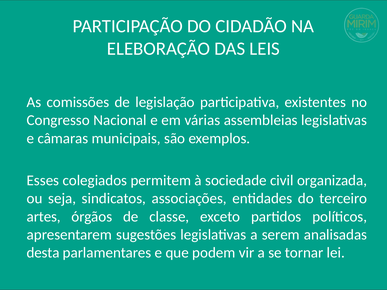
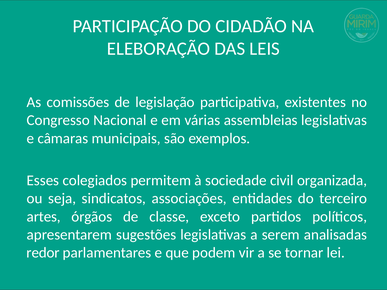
desta: desta -> redor (43, 253)
